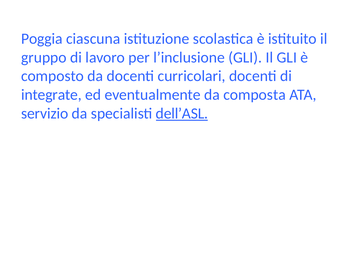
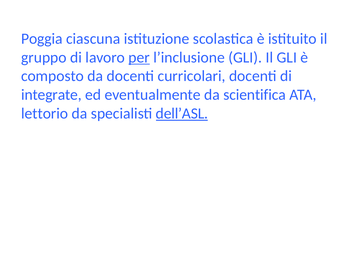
per underline: none -> present (139, 57)
composta: composta -> scientifica (255, 95)
servizio: servizio -> lettorio (45, 114)
